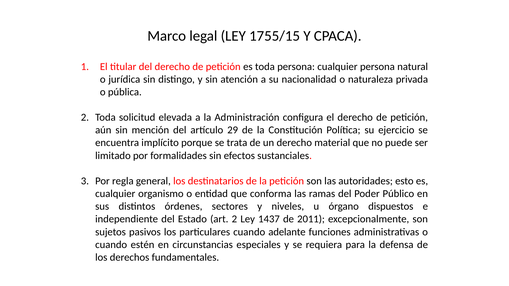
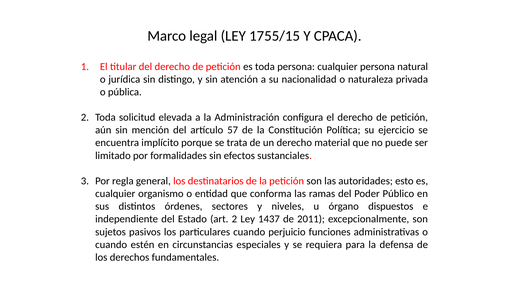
29: 29 -> 57 (233, 130)
adelante: adelante -> perjuicio (287, 232)
